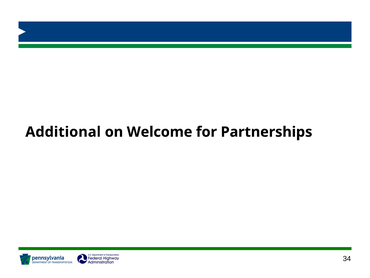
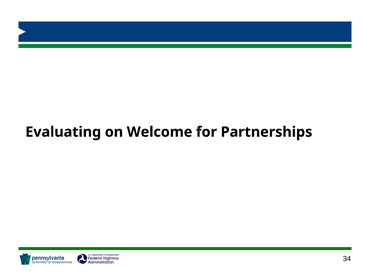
Additional: Additional -> Evaluating (63, 132)
